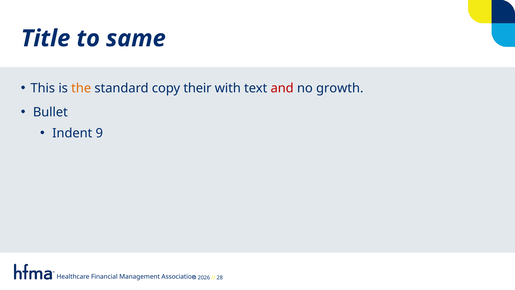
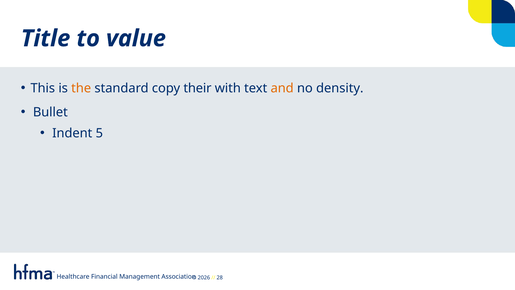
same: same -> value (136, 38)
and colour: red -> orange (282, 88)
growth: growth -> density (340, 88)
9: 9 -> 5 (99, 133)
